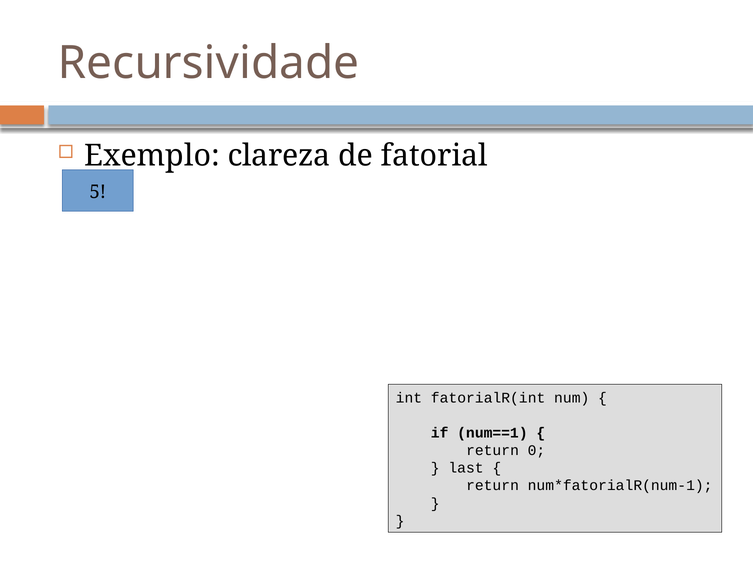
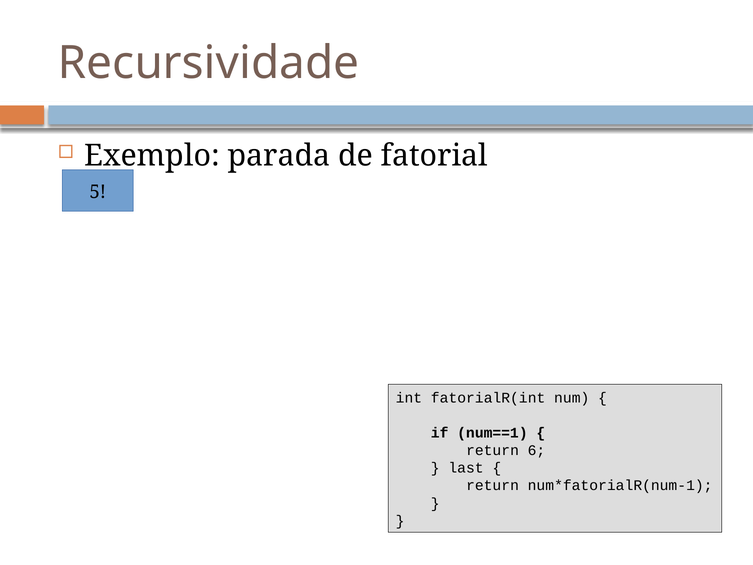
clareza: clareza -> parada (279, 156)
0: 0 -> 6 (536, 450)
